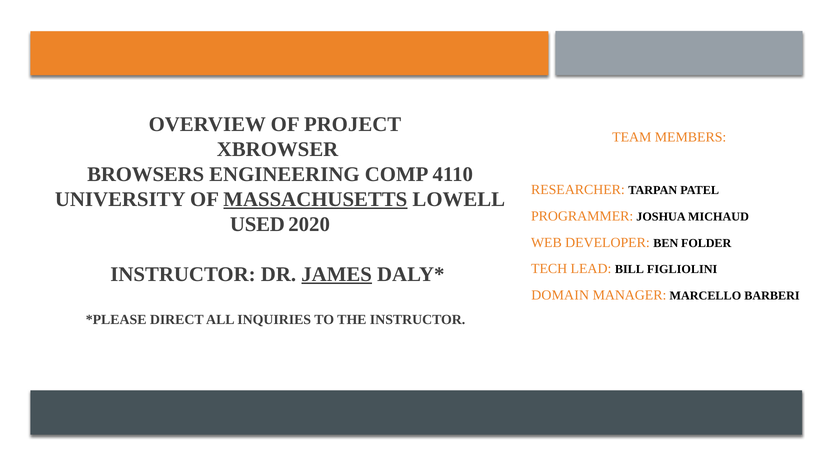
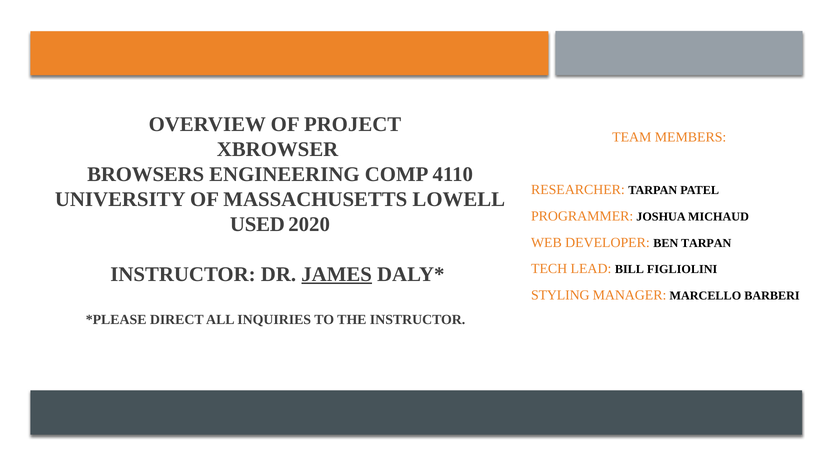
MASSACHUSETTS underline: present -> none (315, 199)
BEN FOLDER: FOLDER -> TARPAN (706, 243)
DOMAIN: DOMAIN -> STYLING (560, 295)
